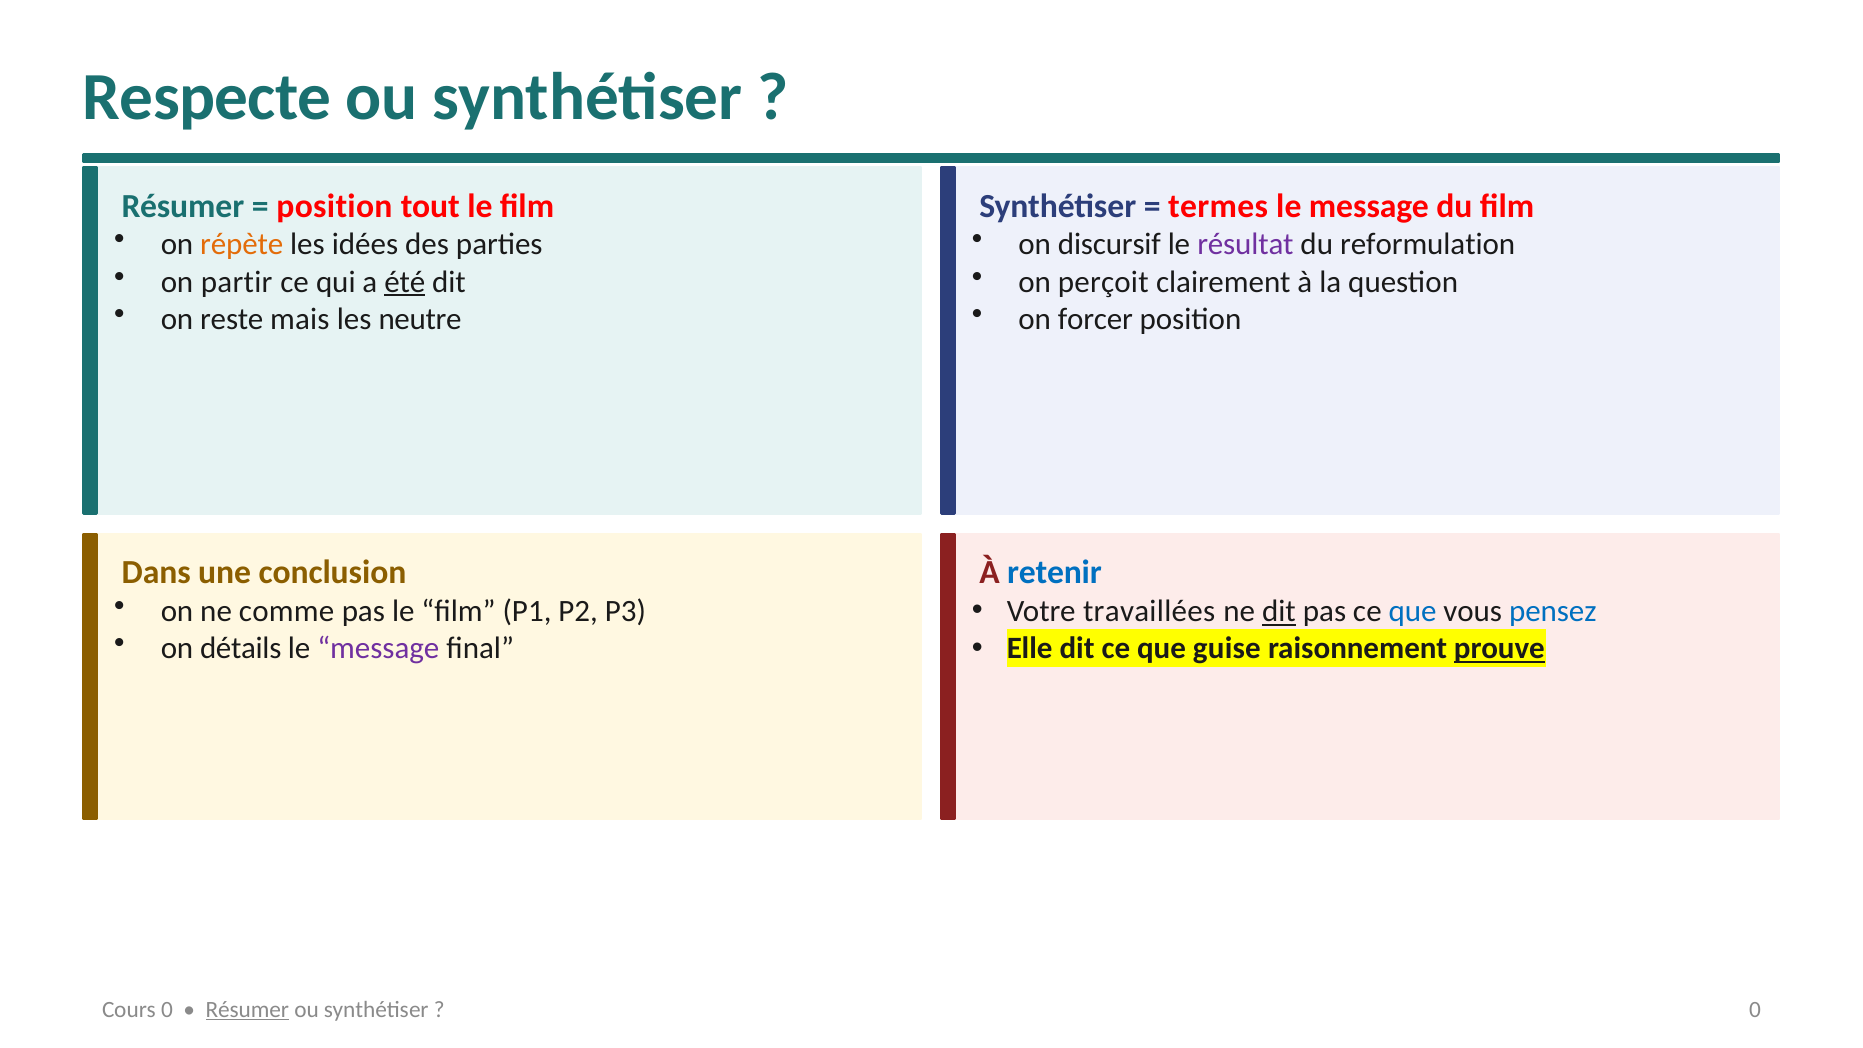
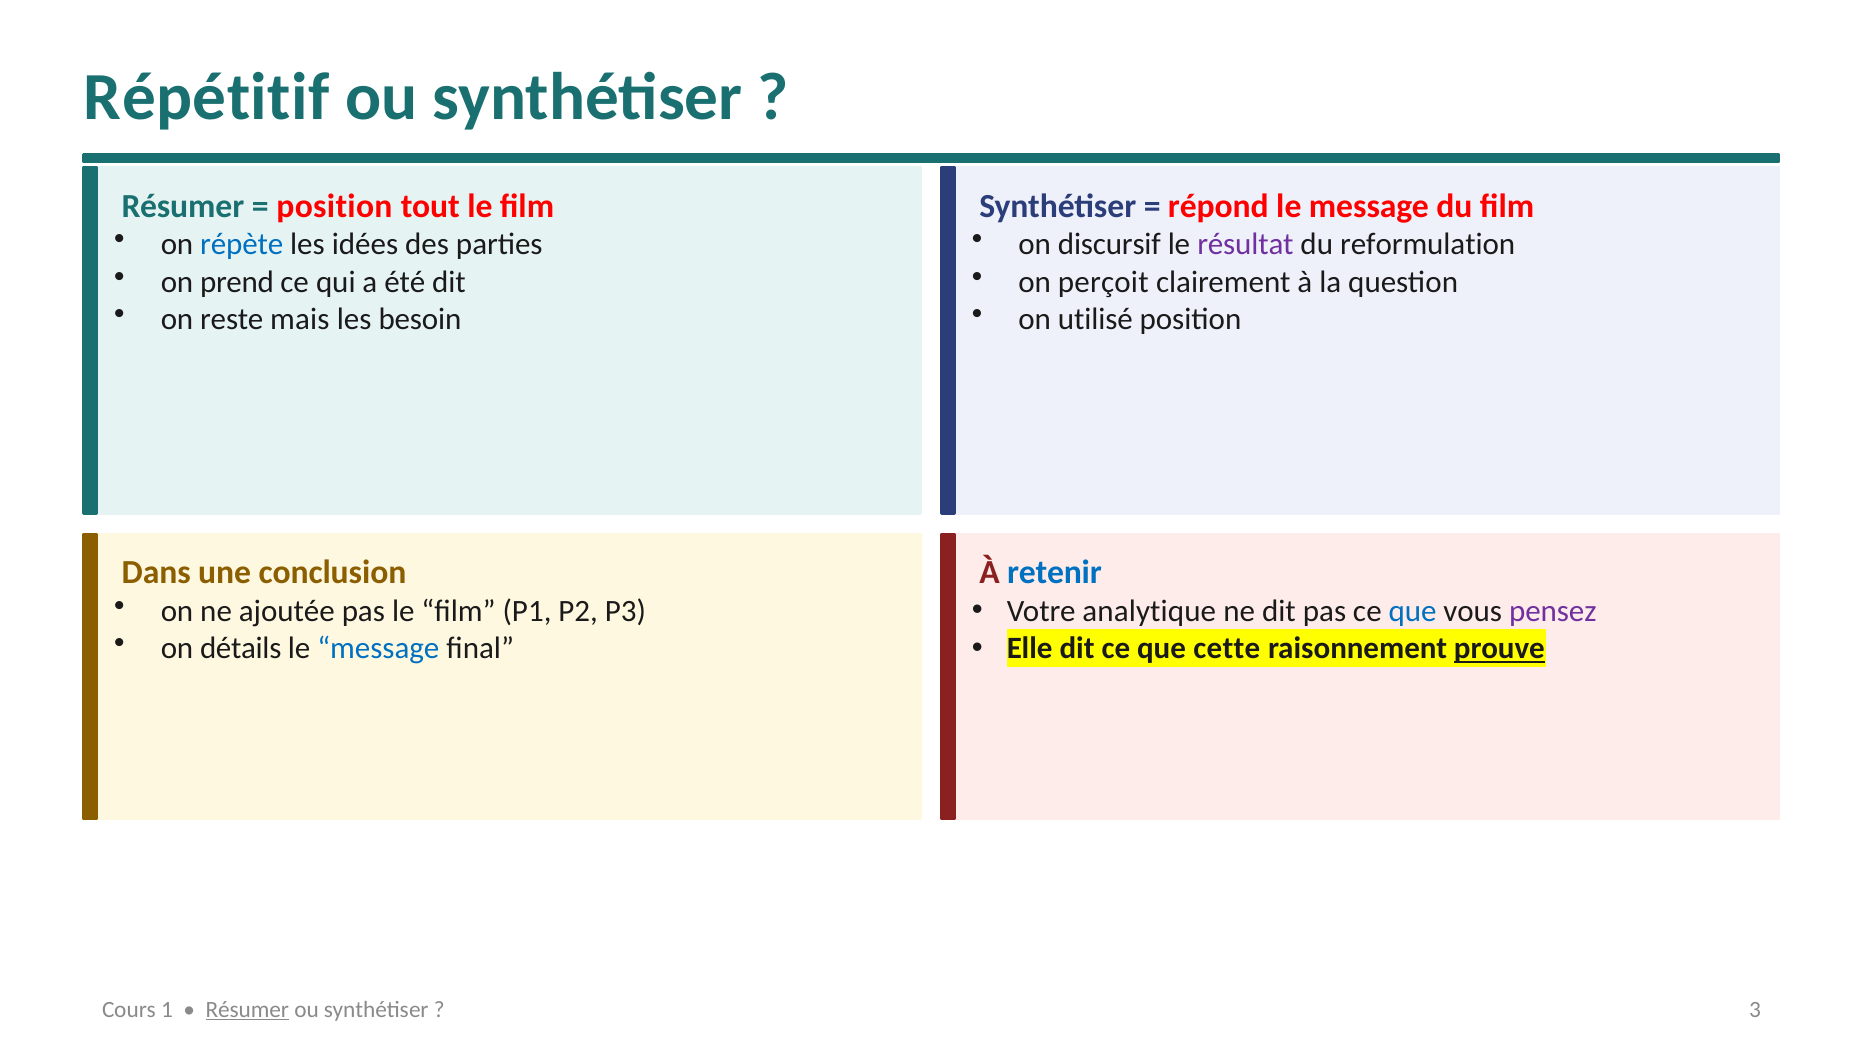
Respecte: Respecte -> Répétitif (207, 98)
termes: termes -> répond (1218, 206)
répète colour: orange -> blue (242, 245)
partir: partir -> prend (237, 282)
été underline: present -> none (405, 282)
neutre: neutre -> besoin (420, 319)
forcer: forcer -> utilisé (1095, 319)
comme: comme -> ajoutée (287, 611)
travaillées: travaillées -> analytique (1149, 611)
dit underline: present -> none (1279, 611)
pensez colour: blue -> purple (1553, 611)
message colour: purple -> blue (378, 649)
guise: guise -> cette (1227, 649)
Cours 0: 0 -> 1 (167, 1009)
0: 0 -> 3 (1755, 1009)
